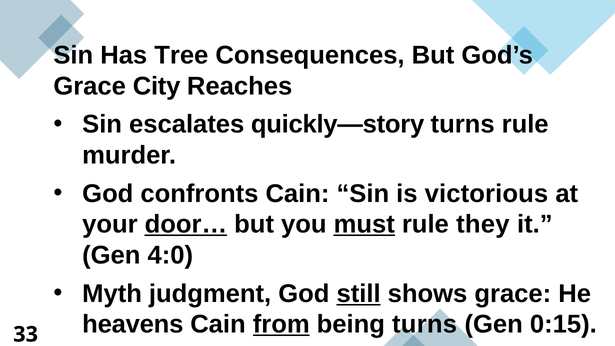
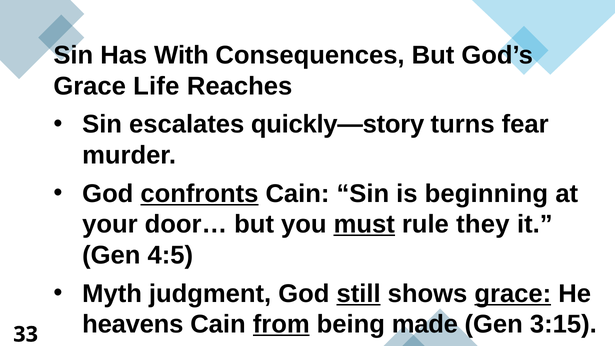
Tree: Tree -> With (181, 55)
City: City -> Life (156, 86)
turns rule: rule -> fear (525, 124)
confronts underline: none -> present (199, 194)
victorious: victorious -> beginning (486, 194)
door… underline: present -> none (186, 224)
4:0: 4:0 -> 4:5 (170, 255)
grace underline: none -> present (513, 294)
being turns: turns -> made (425, 324)
0:15: 0:15 -> 3:15 (563, 324)
